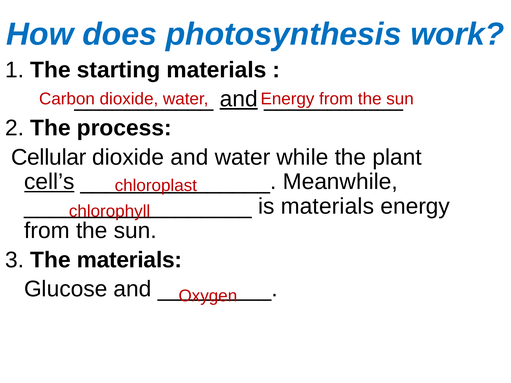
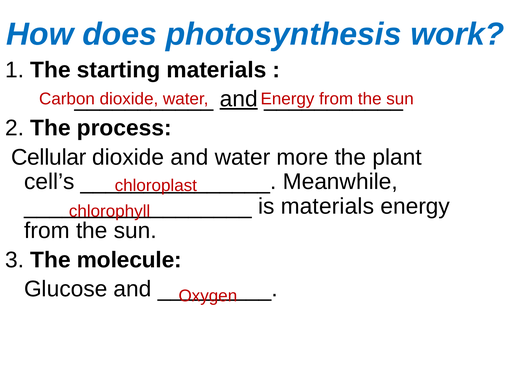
while: while -> more (302, 157)
cell’s underline: present -> none (49, 182)
The materials: materials -> molecule (129, 260)
